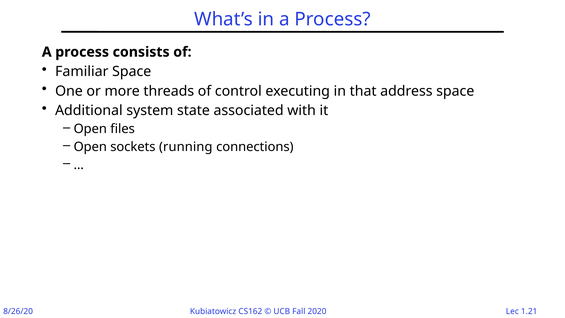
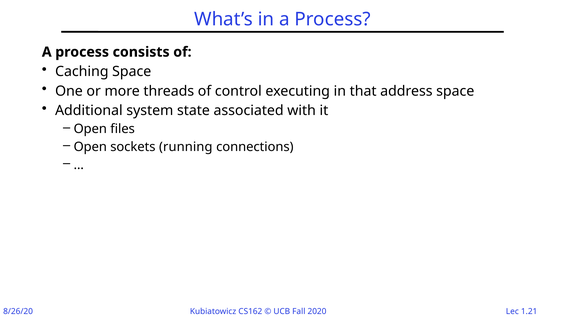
Familiar: Familiar -> Caching (82, 71)
